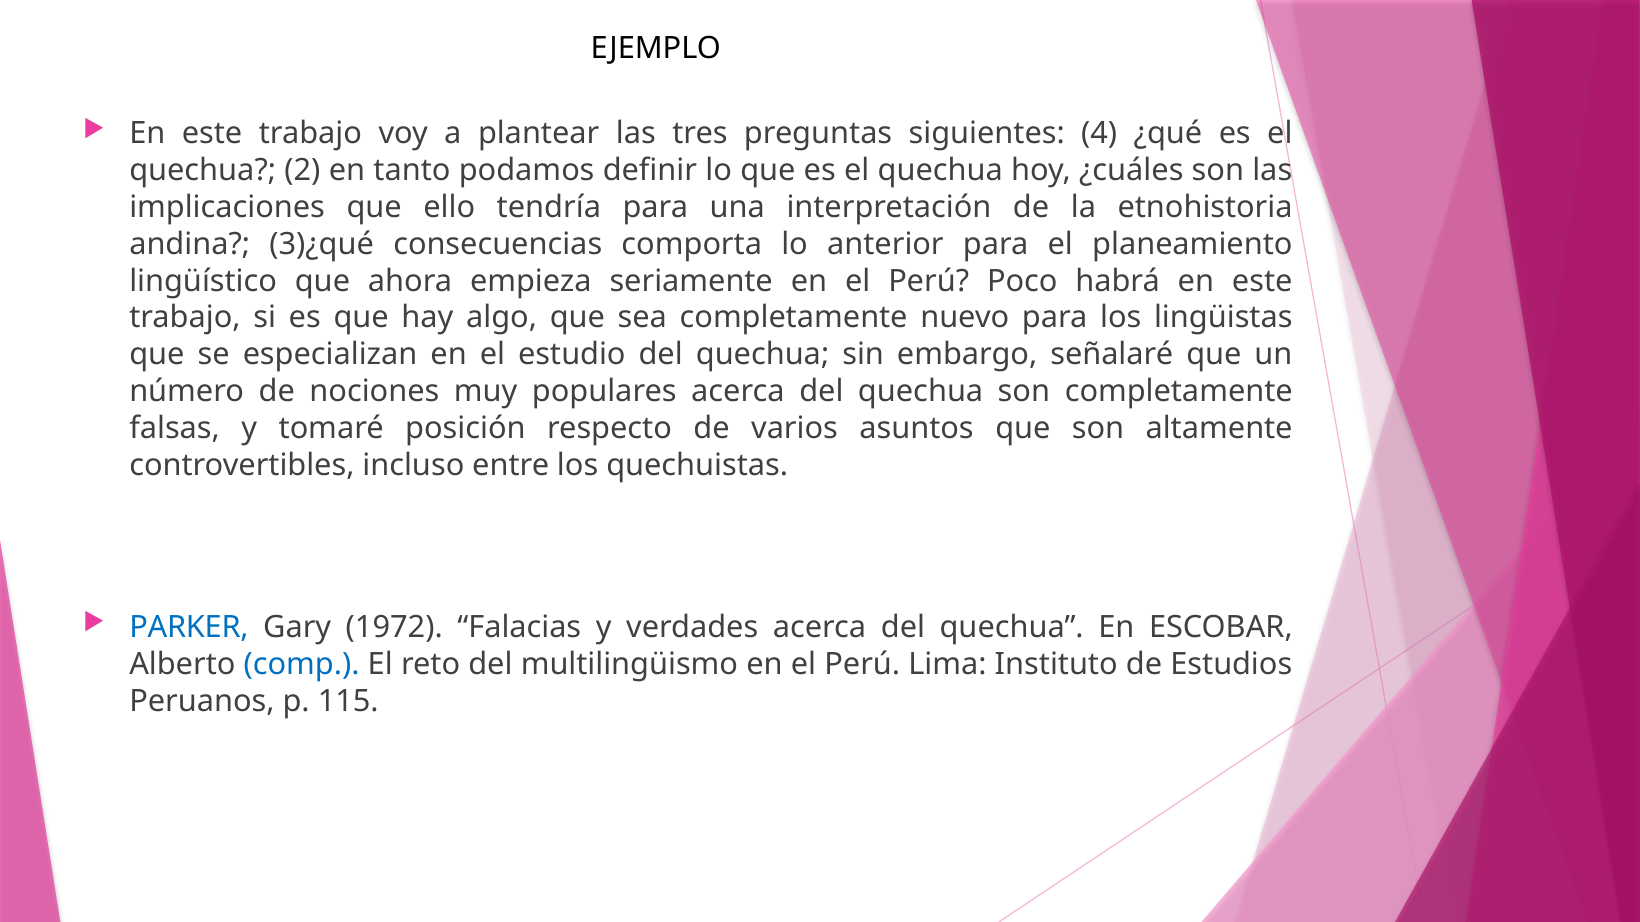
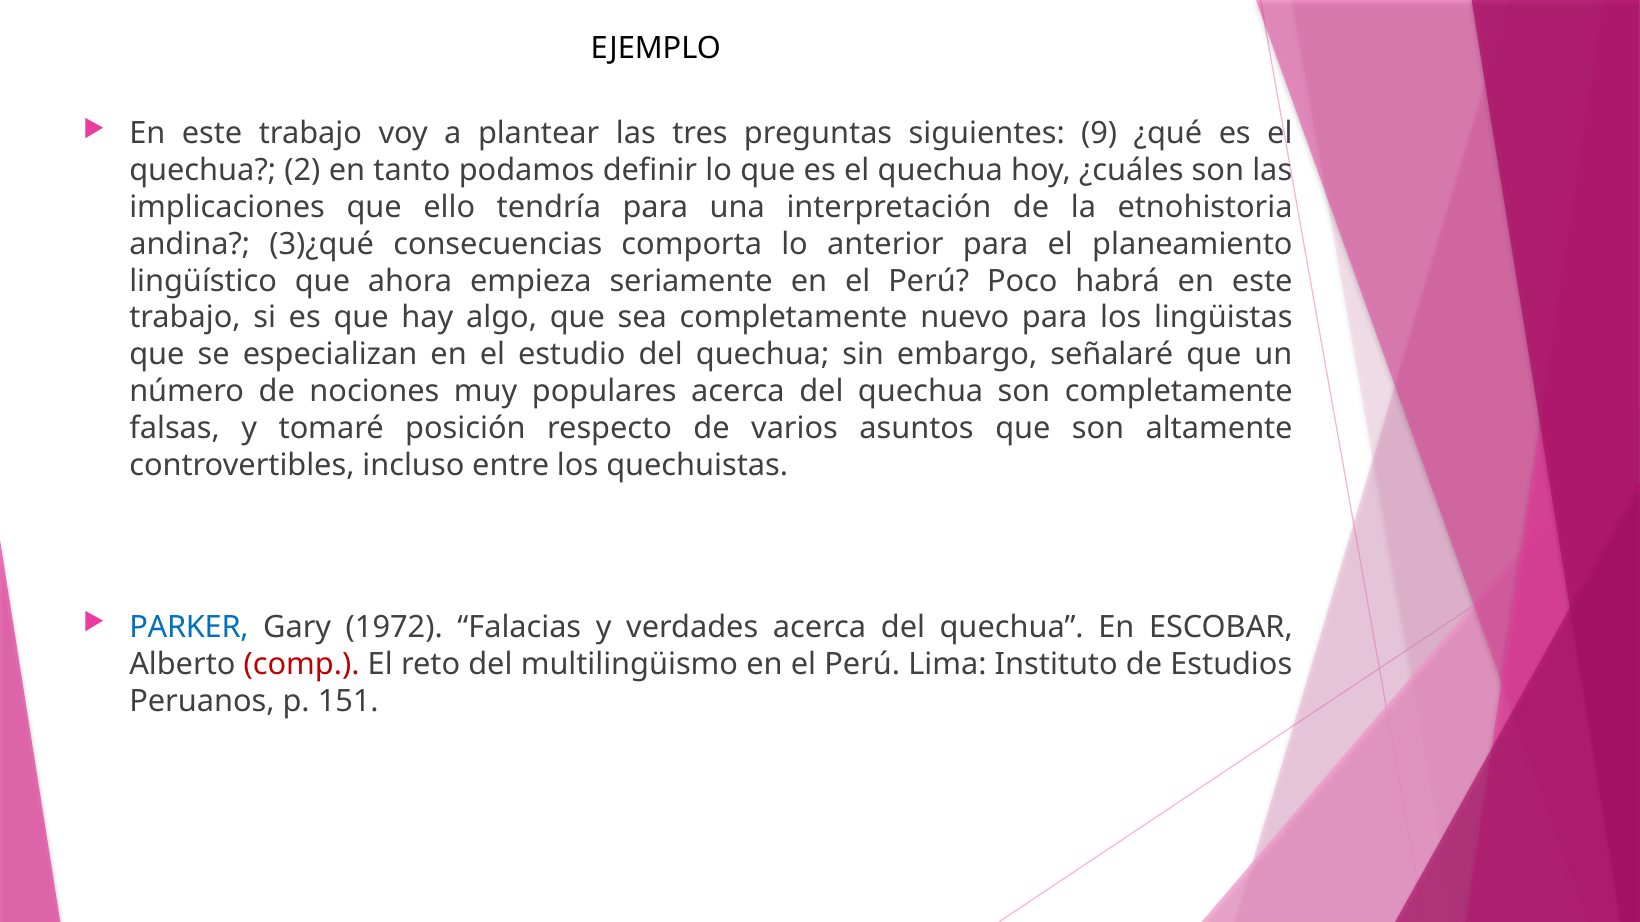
4: 4 -> 9 (1099, 134)
comp colour: blue -> red (302, 665)
115: 115 -> 151 (348, 701)
